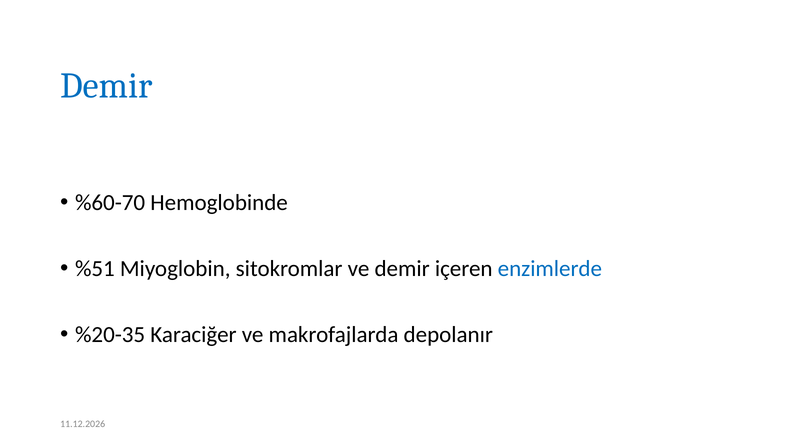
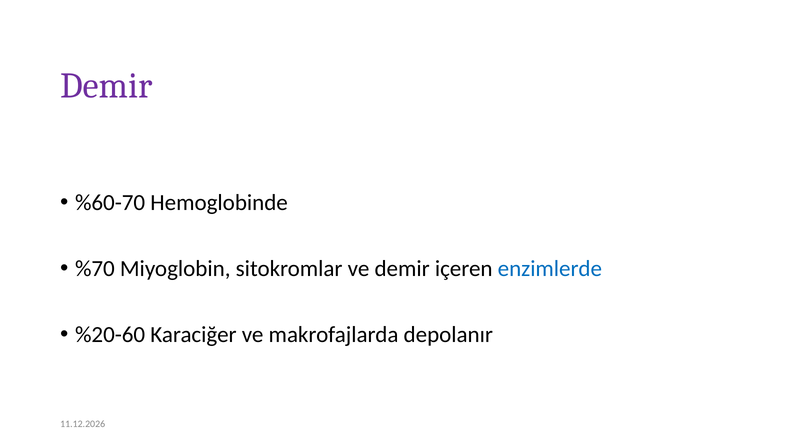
Demir colour: blue -> purple (106, 86)
%51: %51 -> %70 (95, 269)
%20-35: %20-35 -> %20-60 (110, 335)
